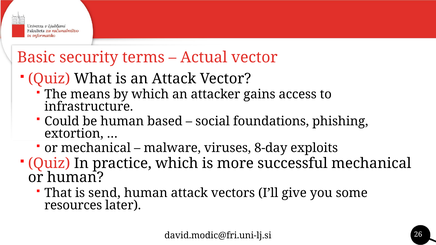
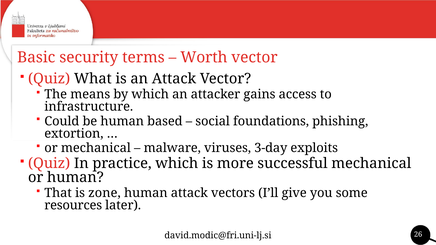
Actual: Actual -> Worth (204, 57)
8-day: 8-day -> 3-day (271, 148)
send: send -> zone (104, 193)
